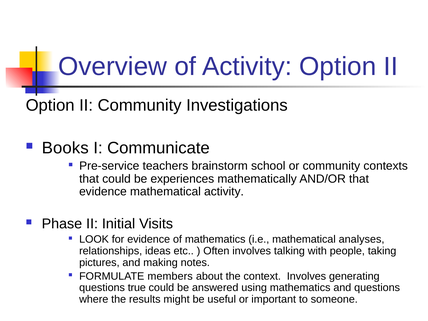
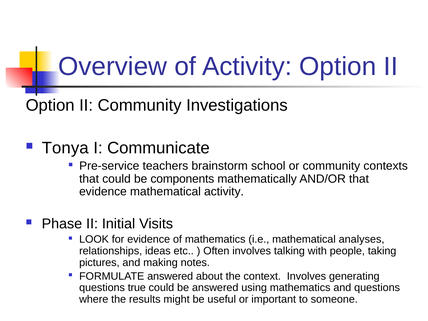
Books: Books -> Tonya (65, 148)
experiences: experiences -> components (182, 179)
FORMULATE members: members -> answered (170, 276)
